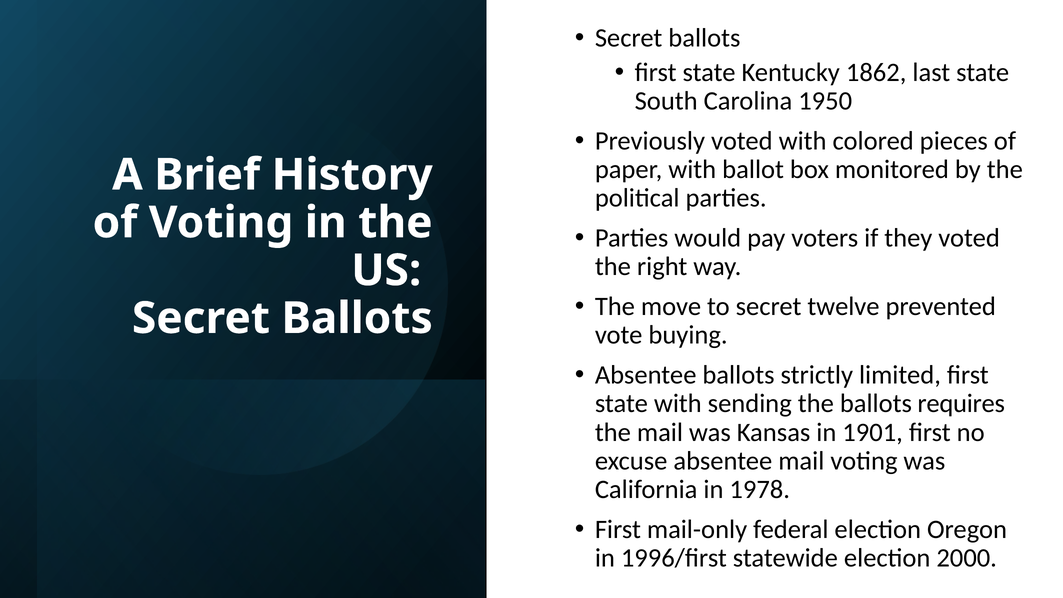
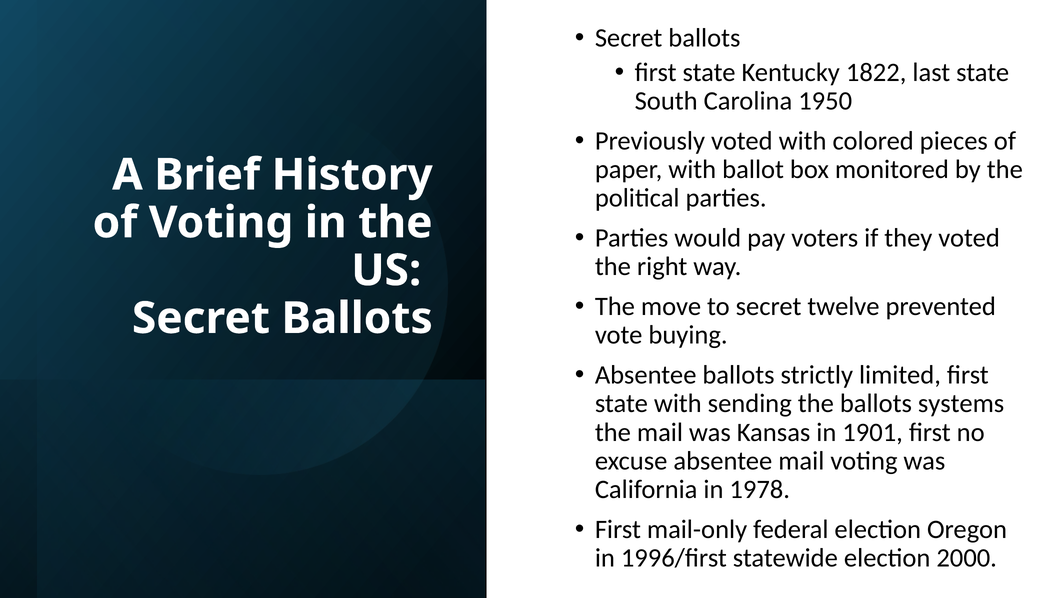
1862: 1862 -> 1822 (876, 72)
requires: requires -> systems (961, 404)
